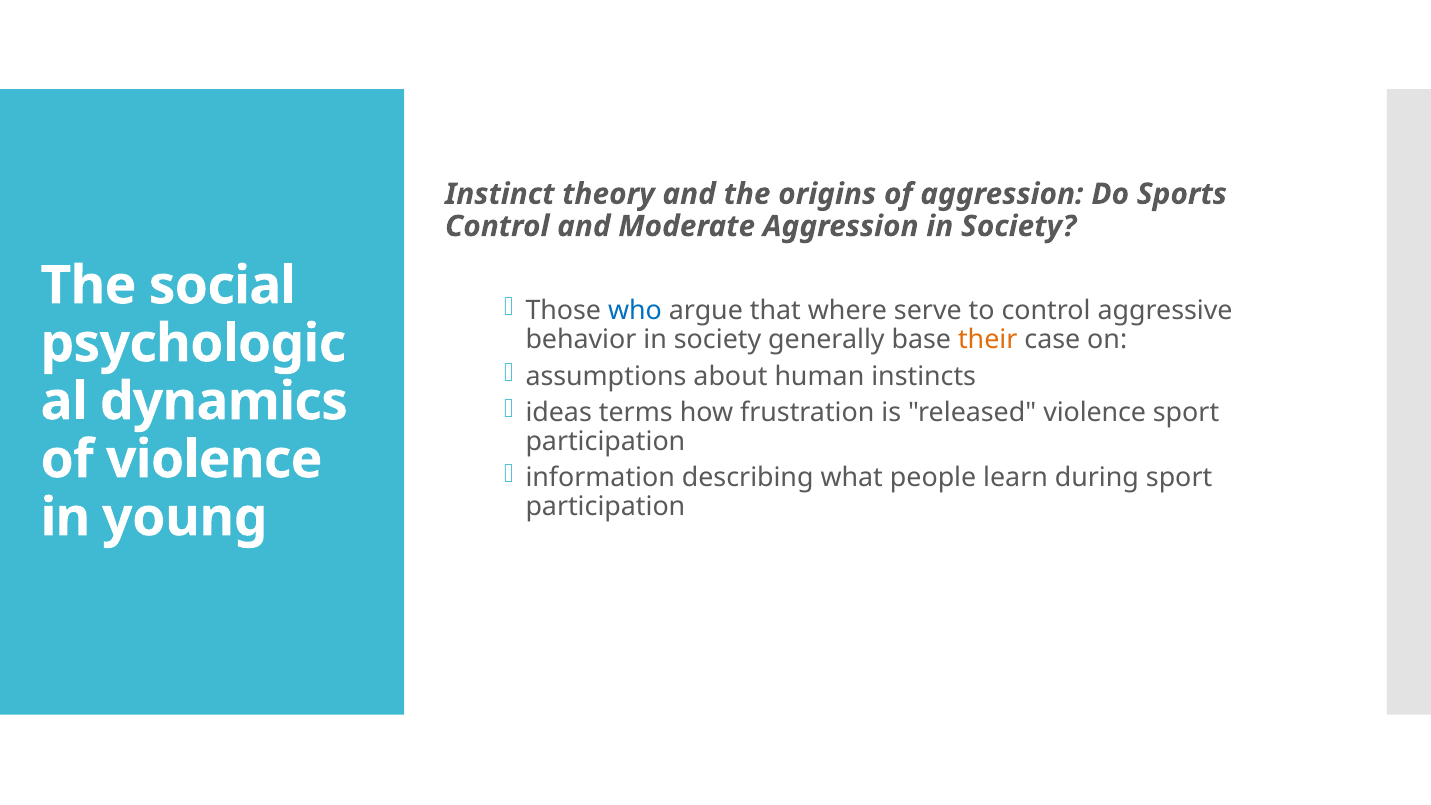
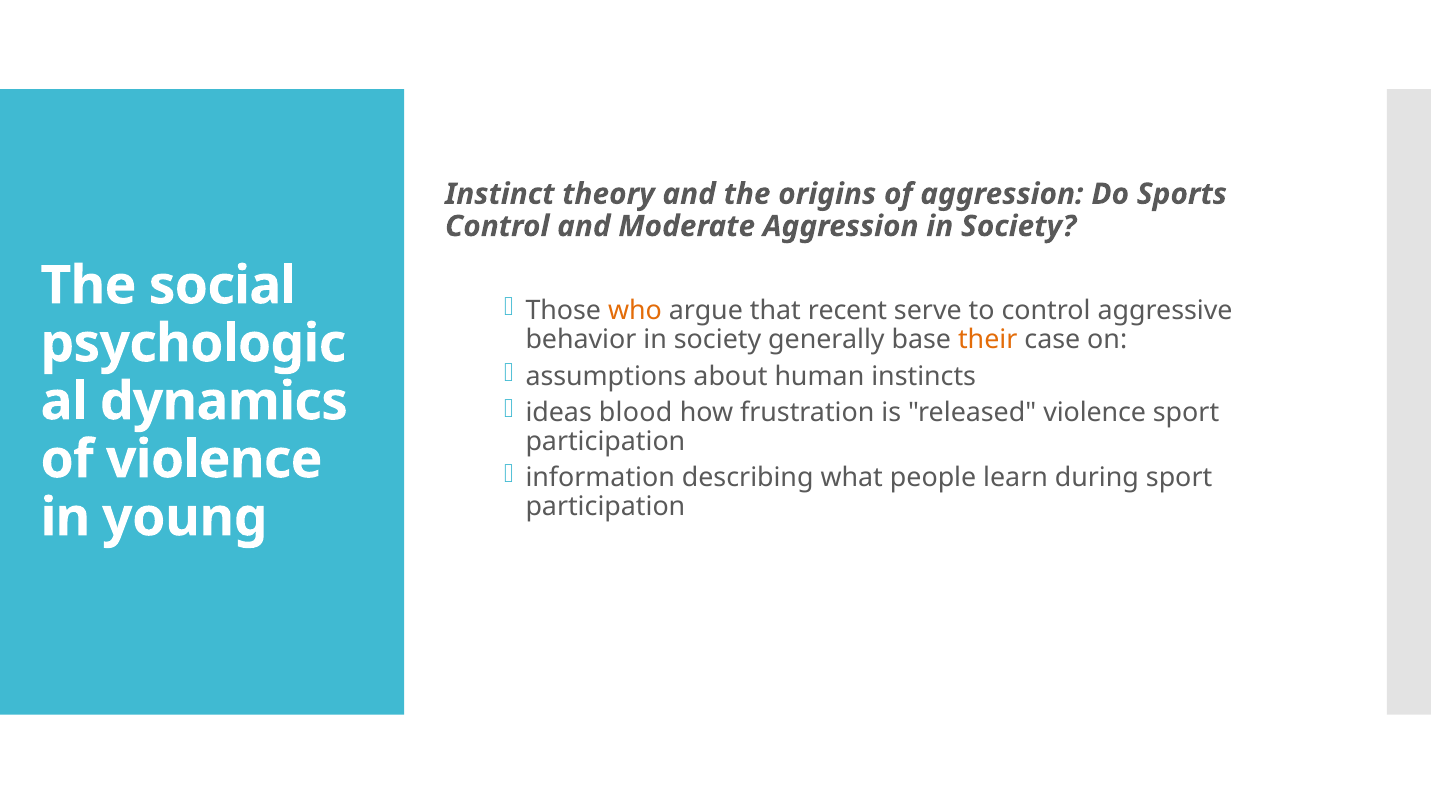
who colour: blue -> orange (635, 311)
where: where -> recent (847, 311)
terms: terms -> blood (636, 413)
